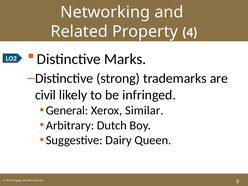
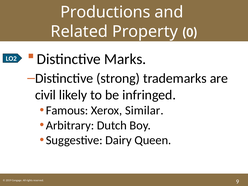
Networking: Networking -> Productions (105, 12)
4: 4 -> 0 (190, 32)
General: General -> Famous (67, 110)
